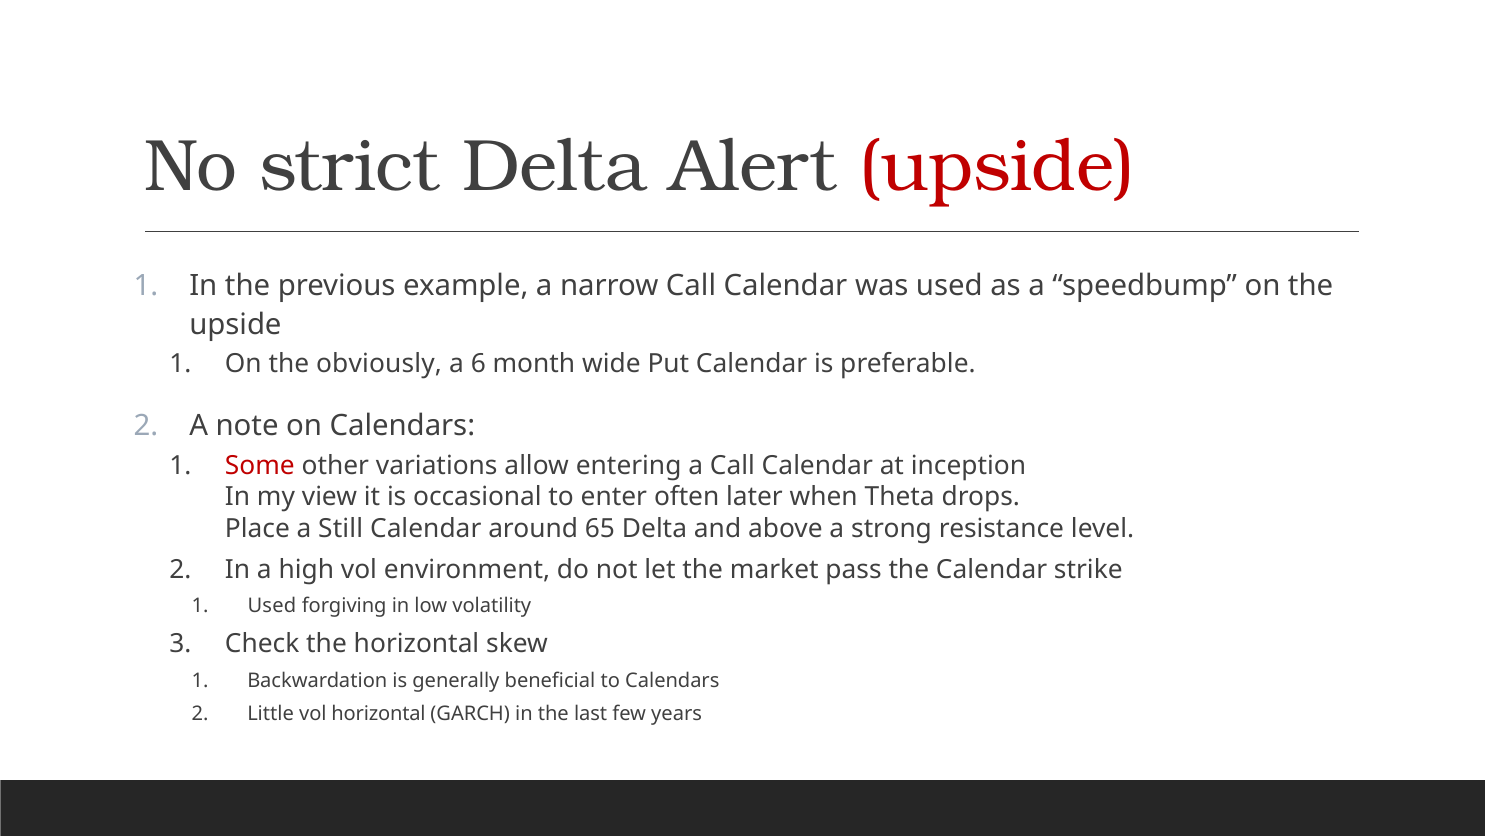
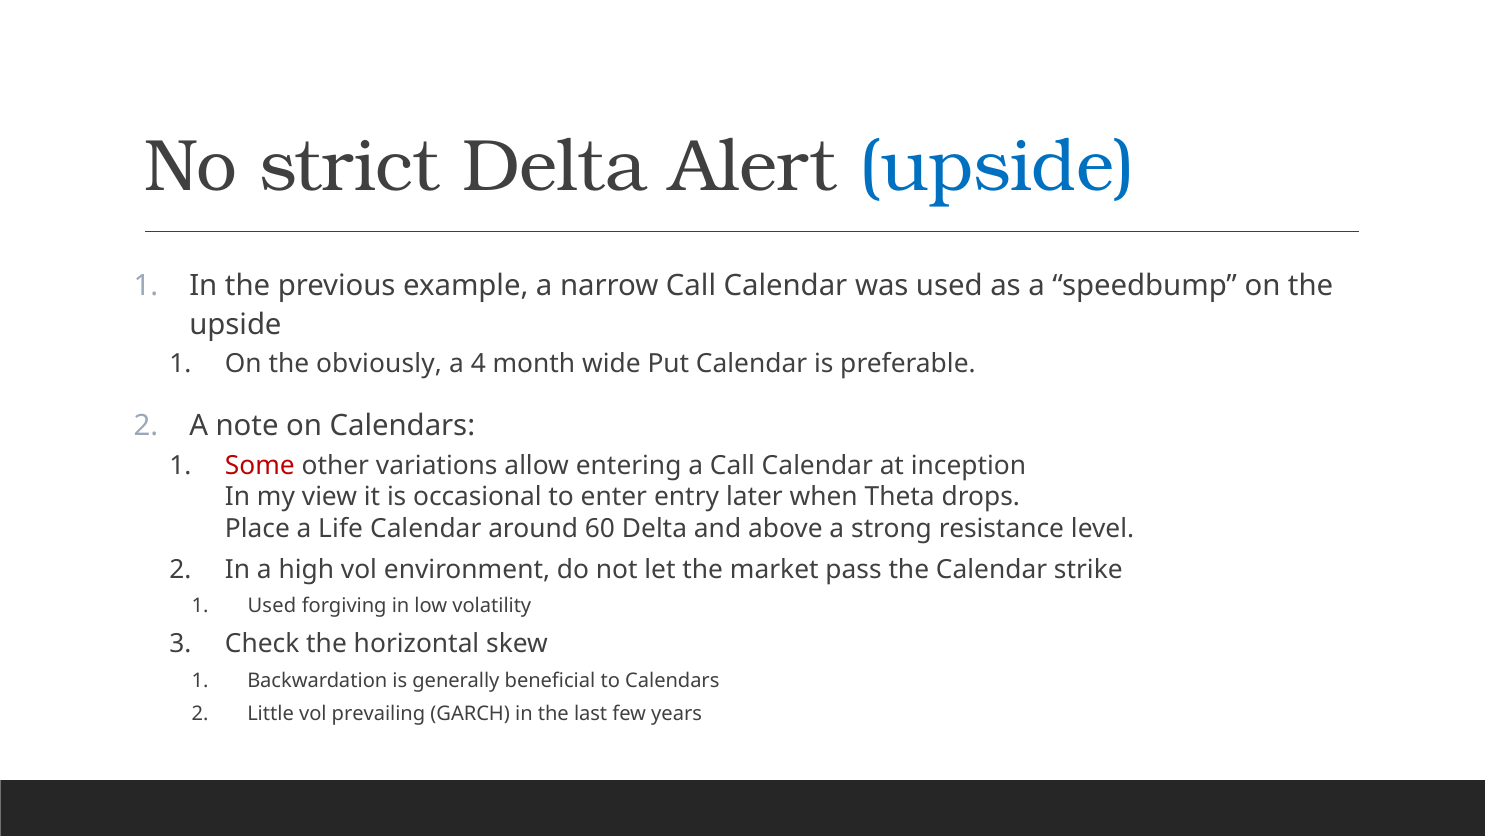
upside colour: red -> blue (997, 166)
6: 6 -> 4 (478, 364)
often: often -> entry (687, 497)
Still: Still -> Life (341, 528)
65: 65 -> 60 (600, 528)
vol horizontal: horizontal -> prevailing (378, 714)
